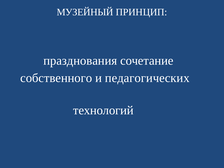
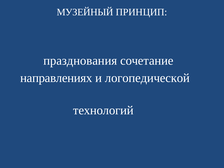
собственного: собственного -> направлениях (56, 78)
педагогических: педагогических -> логопедической (147, 78)
